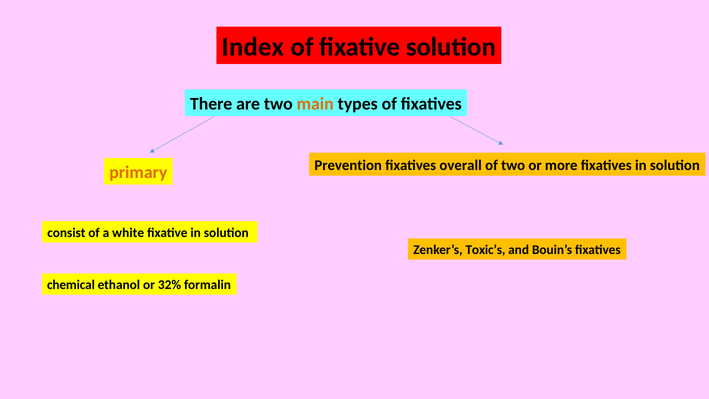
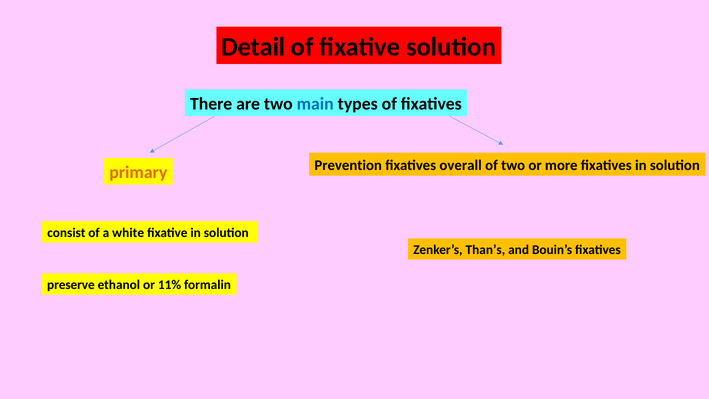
Index: Index -> Detail (253, 47)
main colour: orange -> blue (315, 104)
Toxic’s: Toxic’s -> Than’s (485, 250)
chemical: chemical -> preserve (71, 285)
32%: 32% -> 11% (170, 285)
